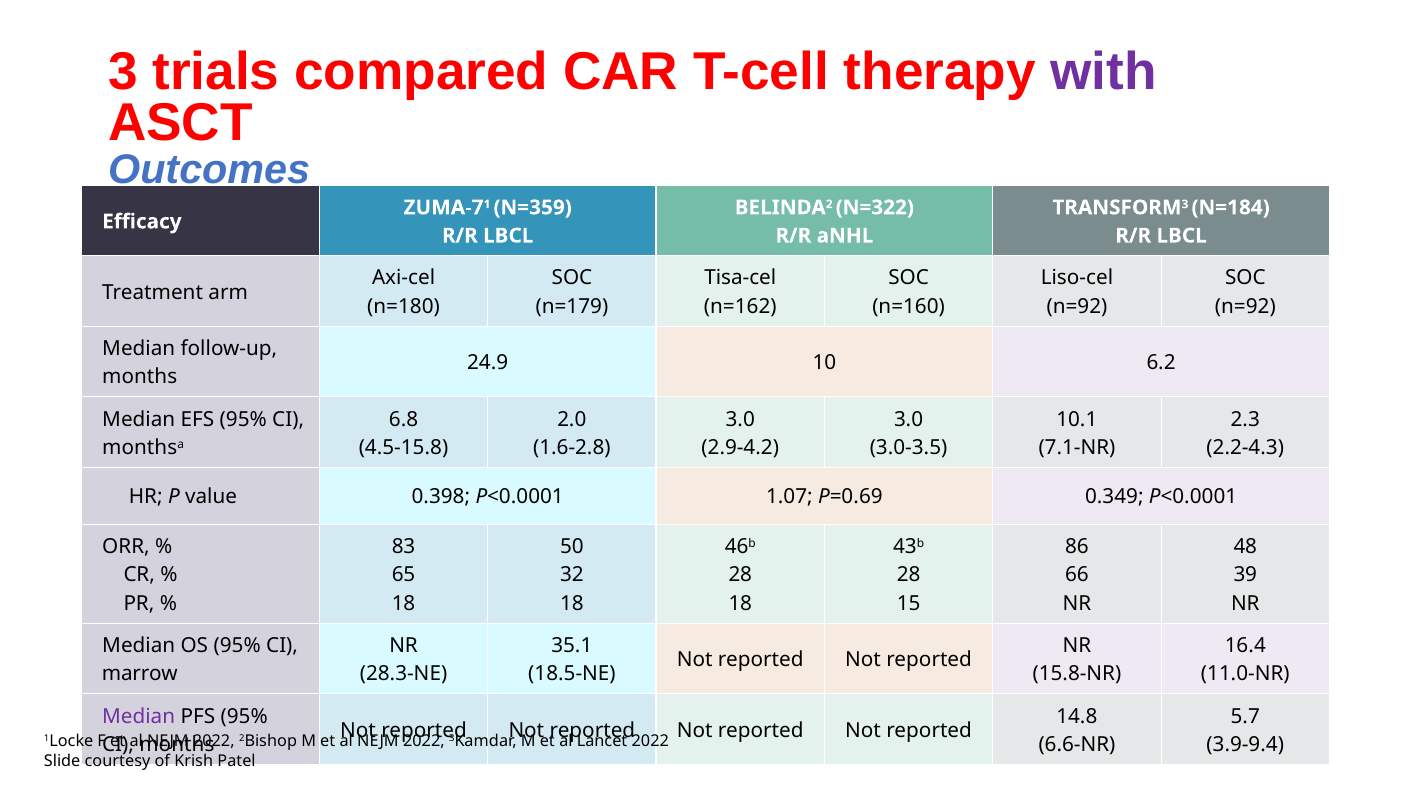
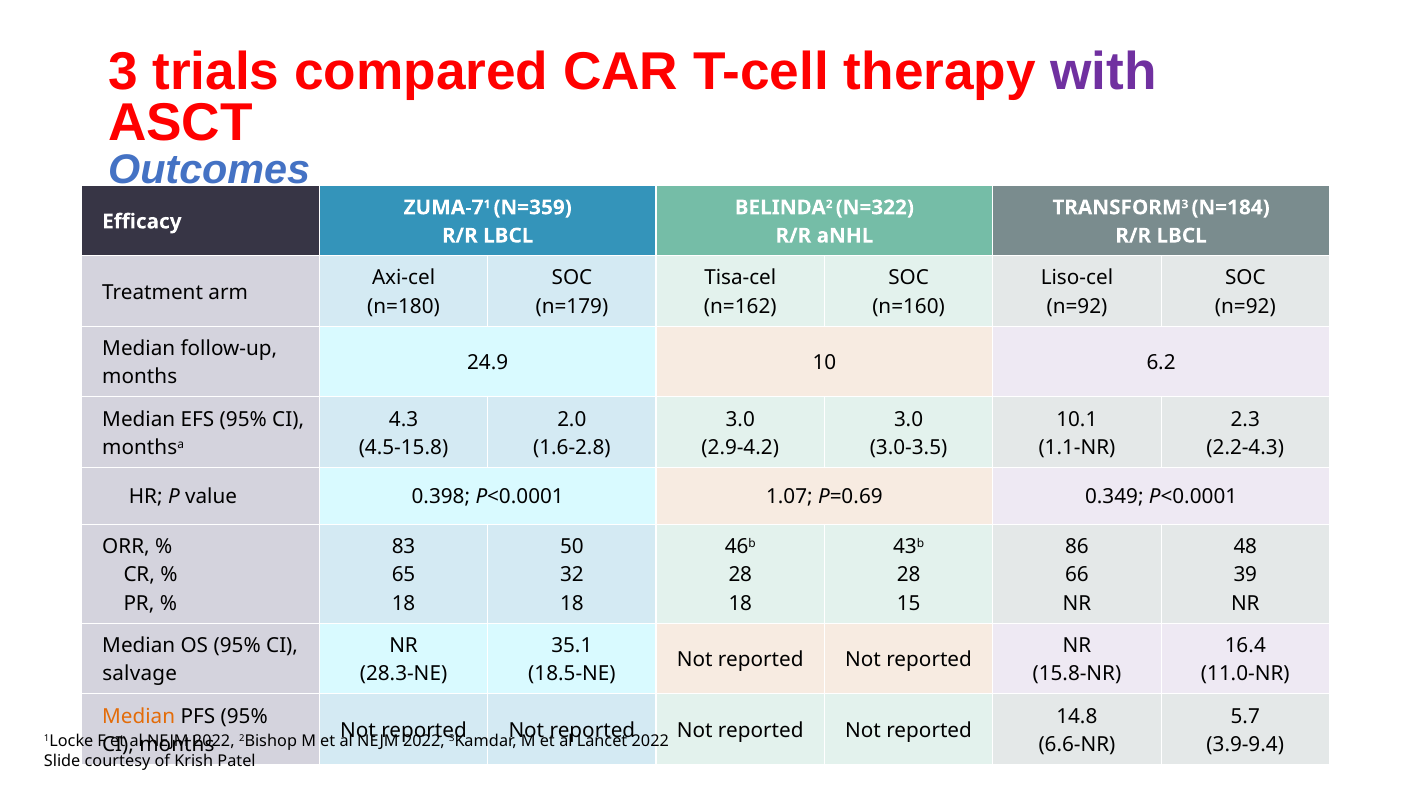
6.8: 6.8 -> 4.3 (404, 419)
7.1-NR: 7.1-NR -> 1.1-NR (1077, 448)
marrow: marrow -> salvage (140, 674)
Median colour: purple -> orange (139, 716)
